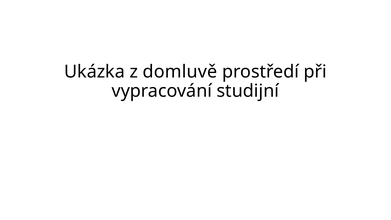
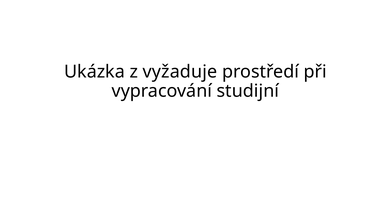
domluvě: domluvě -> vyžaduje (180, 72)
